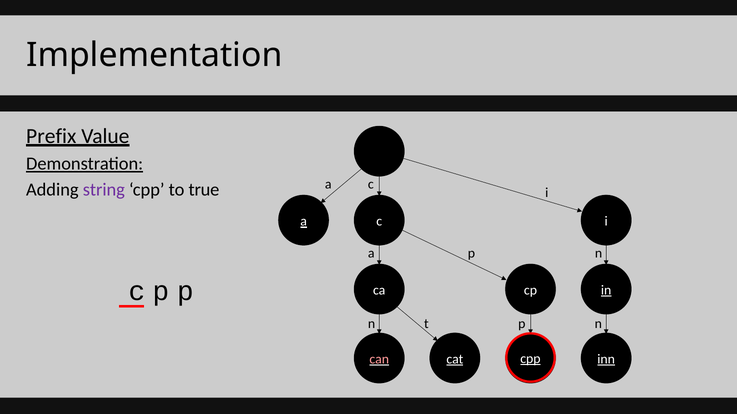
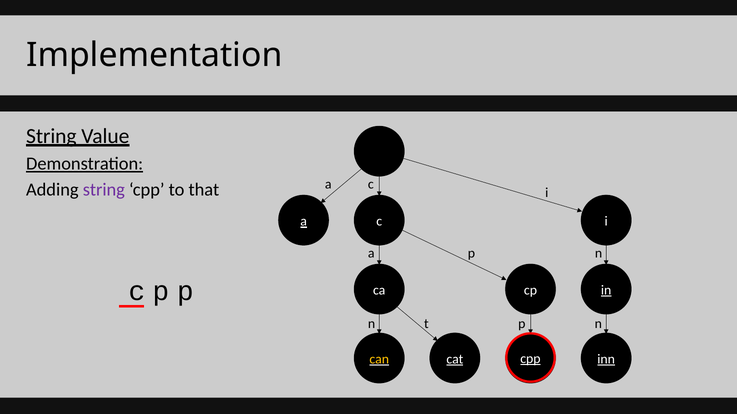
Prefix: Prefix -> String (51, 136)
true: true -> that (204, 190)
can colour: pink -> yellow (379, 359)
